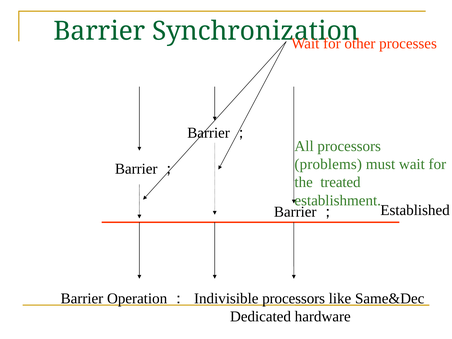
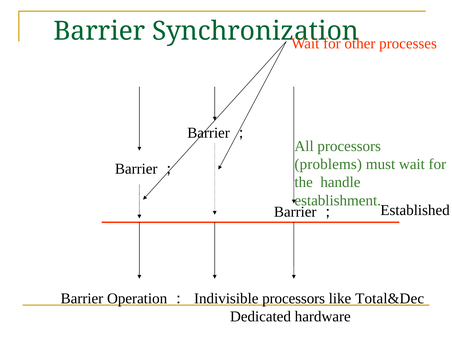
treated: treated -> handle (340, 182)
Same&Dec: Same&Dec -> Total&Dec (390, 299)
